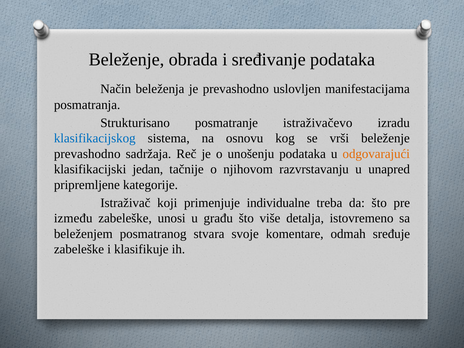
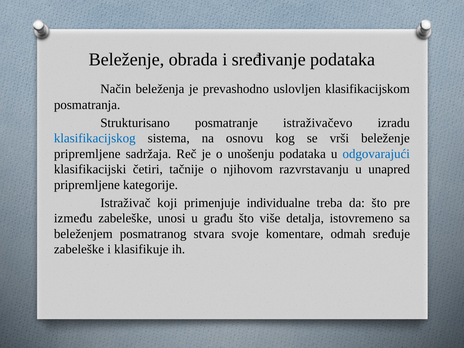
manifestacijama: manifestacijama -> klasifikacijskom (367, 89)
prevashodno: prevashodno -> pripremljene (87, 154)
odgovarajući colour: orange -> blue (376, 154)
jedan: jedan -> četiri (148, 169)
